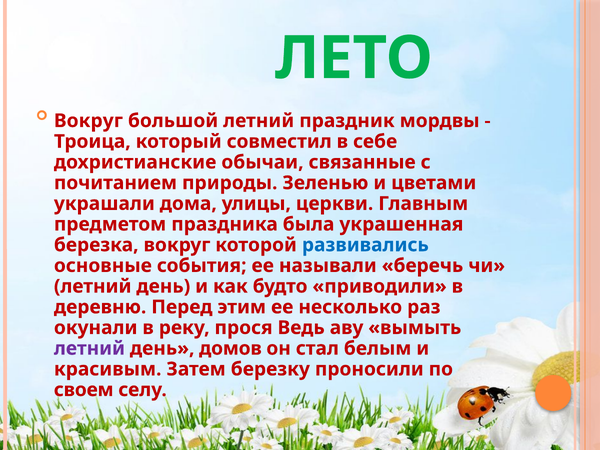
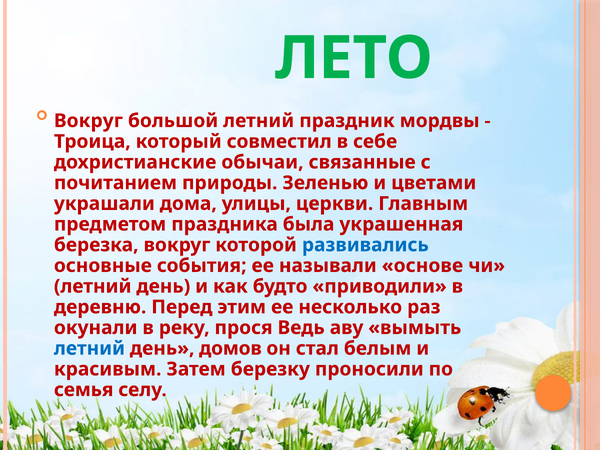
беречь: беречь -> основе (422, 266)
летний colour: purple -> blue (89, 348)
своем: своем -> семья (84, 390)
